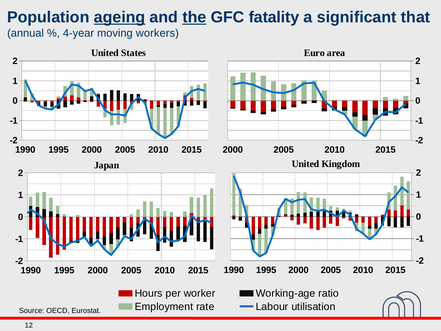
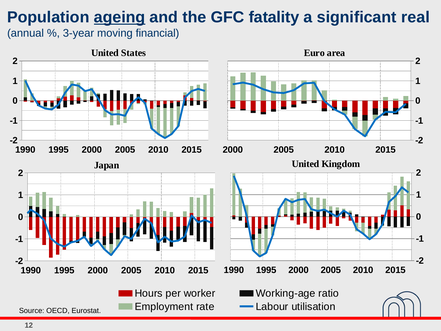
the underline: present -> none (194, 17)
that: that -> real (415, 17)
4-year: 4-year -> 3-year (79, 33)
workers: workers -> financial (157, 33)
